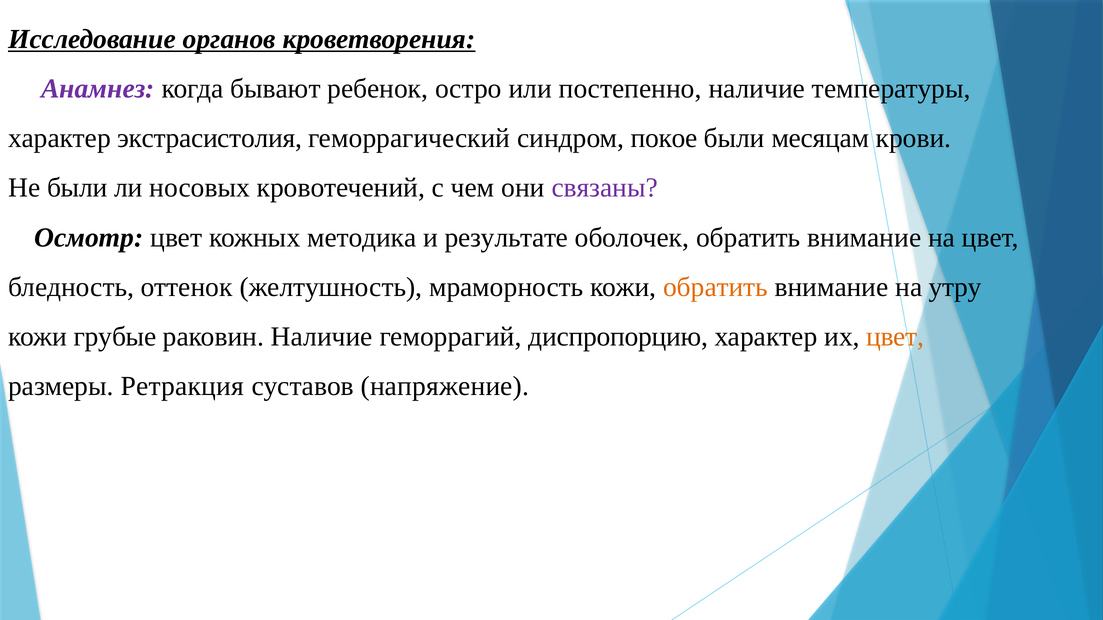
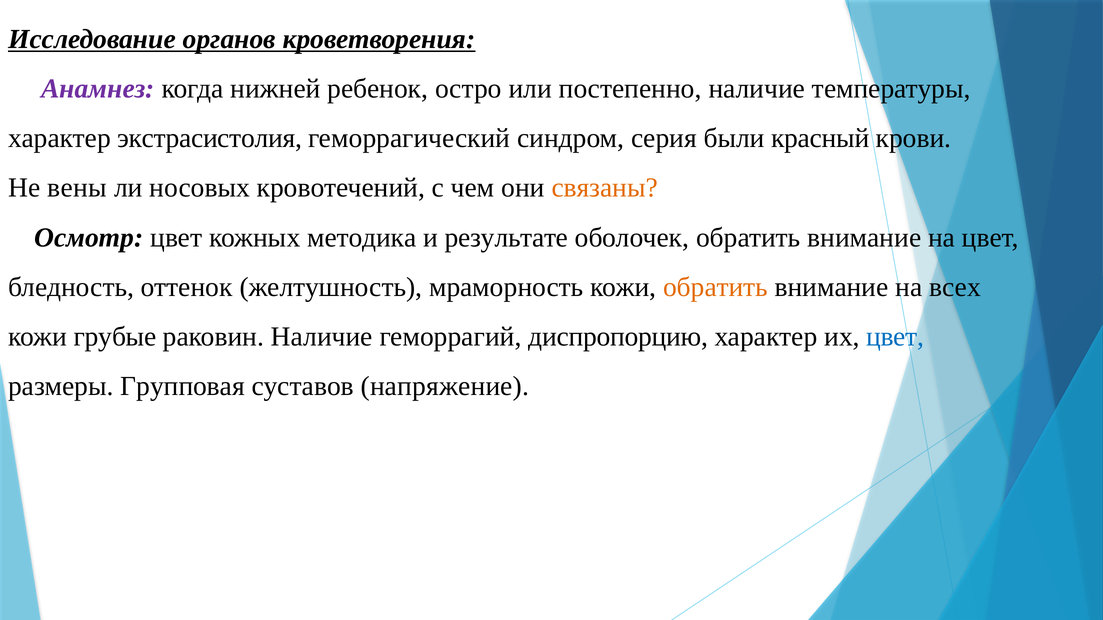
бывают: бывают -> нижней (275, 89)
покое: покое -> серия (664, 138)
месяцам: месяцам -> красный (820, 138)
Не были: были -> вены (77, 188)
связаны colour: purple -> orange (605, 188)
утру: утру -> всех (955, 287)
цвет colour: orange -> blue (895, 337)
Ретракция: Ретракция -> Групповая (183, 387)
